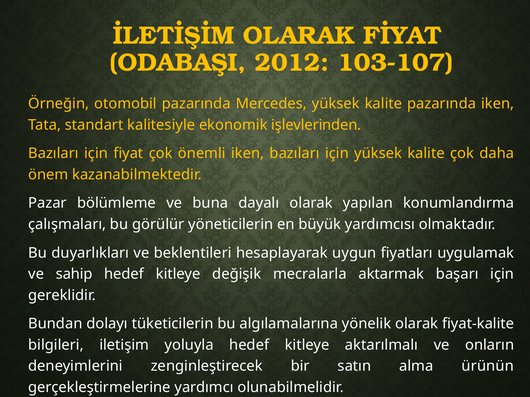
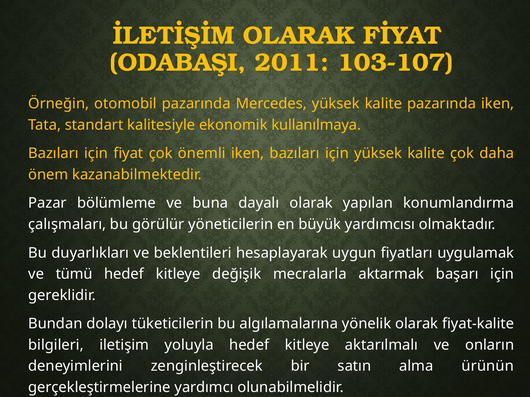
2012: 2012 -> 2011 (292, 63)
işlevlerinden: işlevlerinden -> kullanılmaya (316, 125)
sahip: sahip -> tümü (74, 274)
